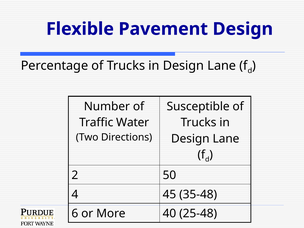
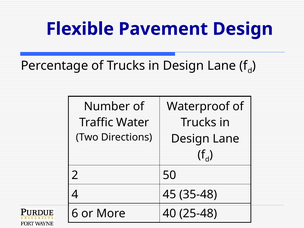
Susceptible: Susceptible -> Waterproof (198, 106)
